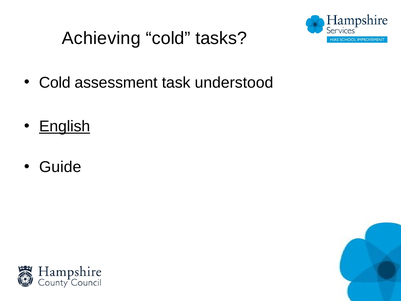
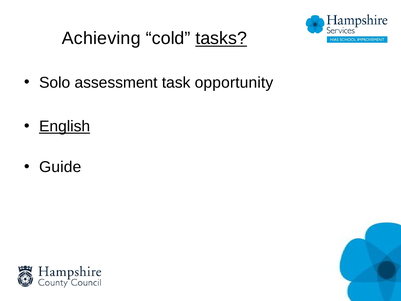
tasks underline: none -> present (221, 38)
Cold: Cold -> Solo (55, 83)
understood: understood -> opportunity (234, 83)
